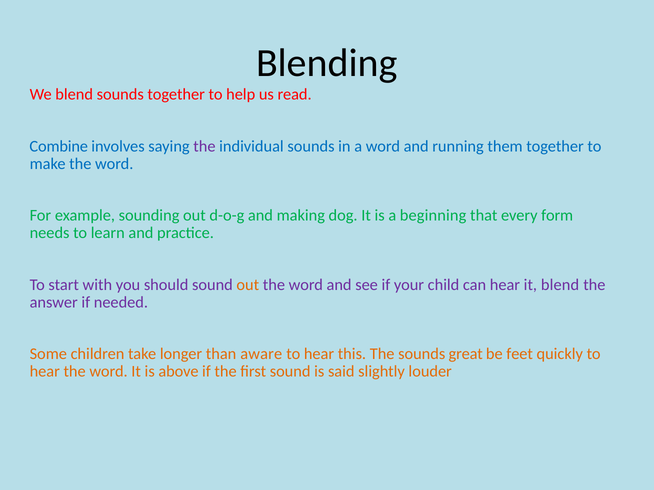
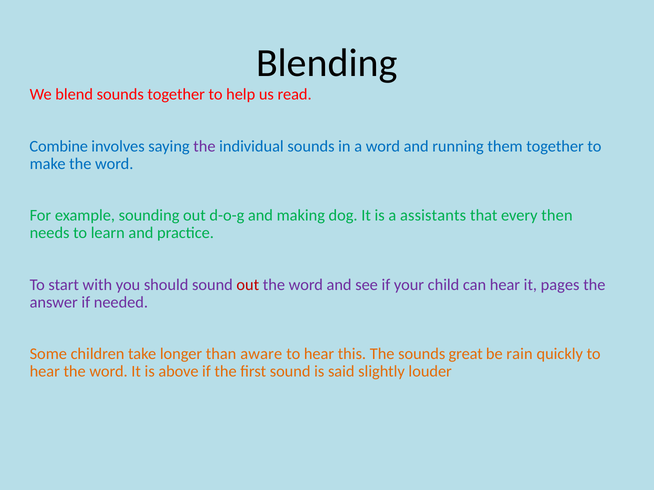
beginning: beginning -> assistants (433, 216)
form: form -> then (557, 216)
out colour: orange -> red (248, 285)
it blend: blend -> pages (560, 285)
feet: feet -> rain (520, 354)
